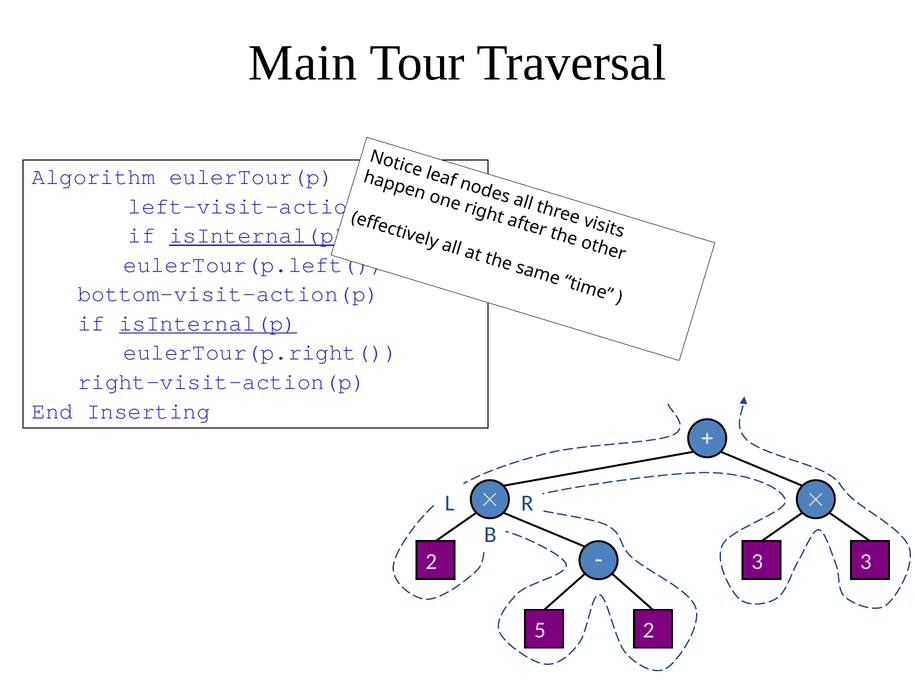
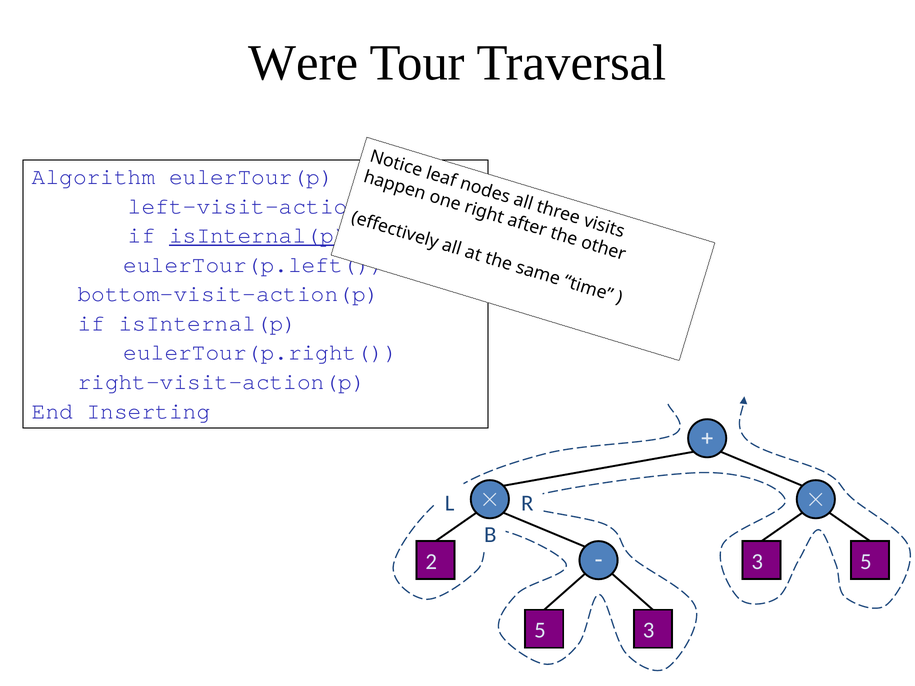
Main: Main -> Were (303, 63)
isInternal(p underline: present -> none (208, 323)
3 3: 3 -> 5 (866, 562)
5 2: 2 -> 3 (649, 631)
